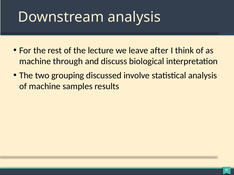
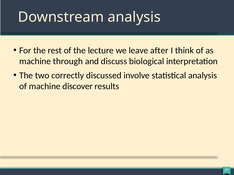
grouping: grouping -> correctly (68, 76)
samples: samples -> discover (78, 87)
